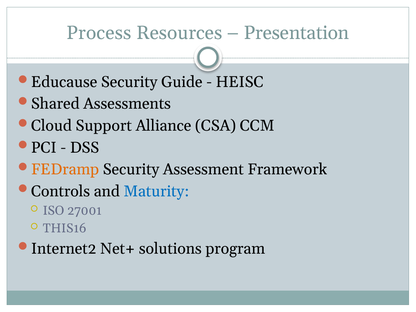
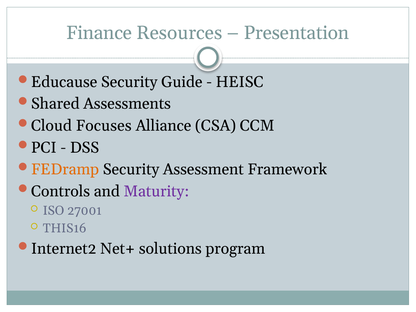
Process: Process -> Finance (99, 33)
Support: Support -> Focuses (104, 126)
Maturity colour: blue -> purple (156, 191)
